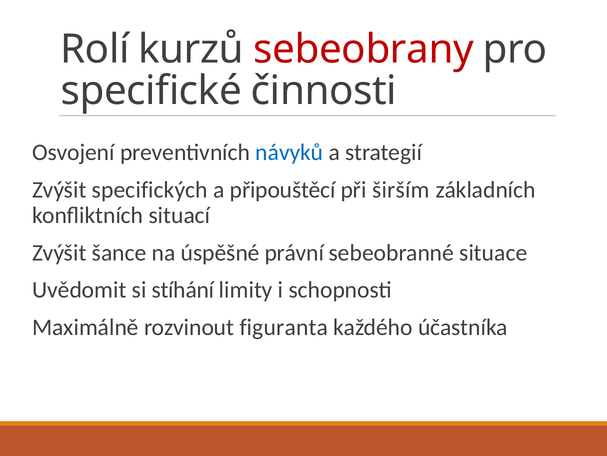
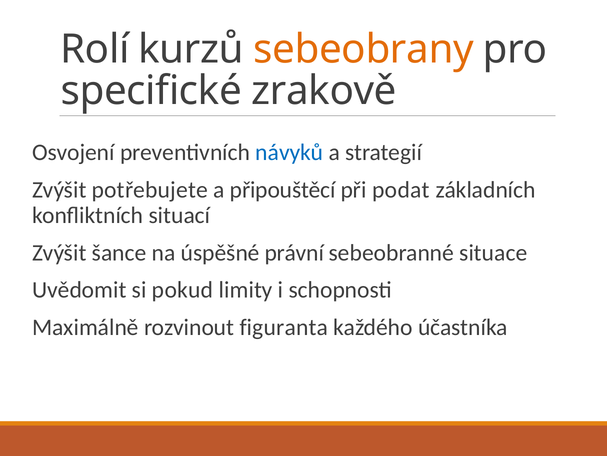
sebeobrany colour: red -> orange (363, 49)
činnosti: činnosti -> zrakově (324, 91)
specifických: specifických -> potřebujete (150, 190)
širším: širším -> podat (401, 190)
stíhání: stíhání -> pokud (183, 290)
